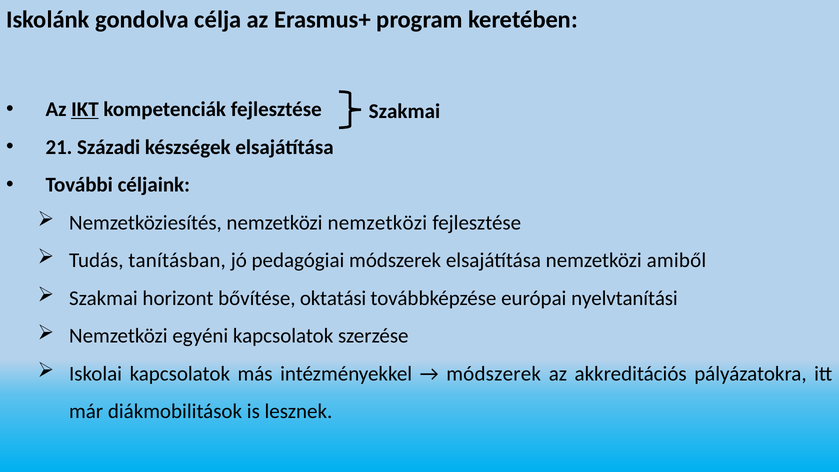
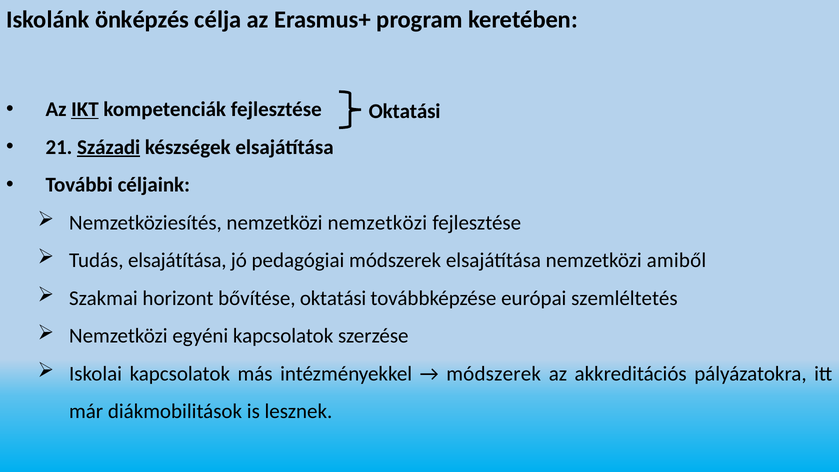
gondolva: gondolva -> önképzés (142, 19)
Szakmai: Szakmai -> Oktatási (405, 111)
Századi underline: none -> present (109, 147)
Tudás tanításban: tanításban -> elsajátítása (177, 260)
nyelvtanítási: nyelvtanítási -> szemléltetés (624, 298)
